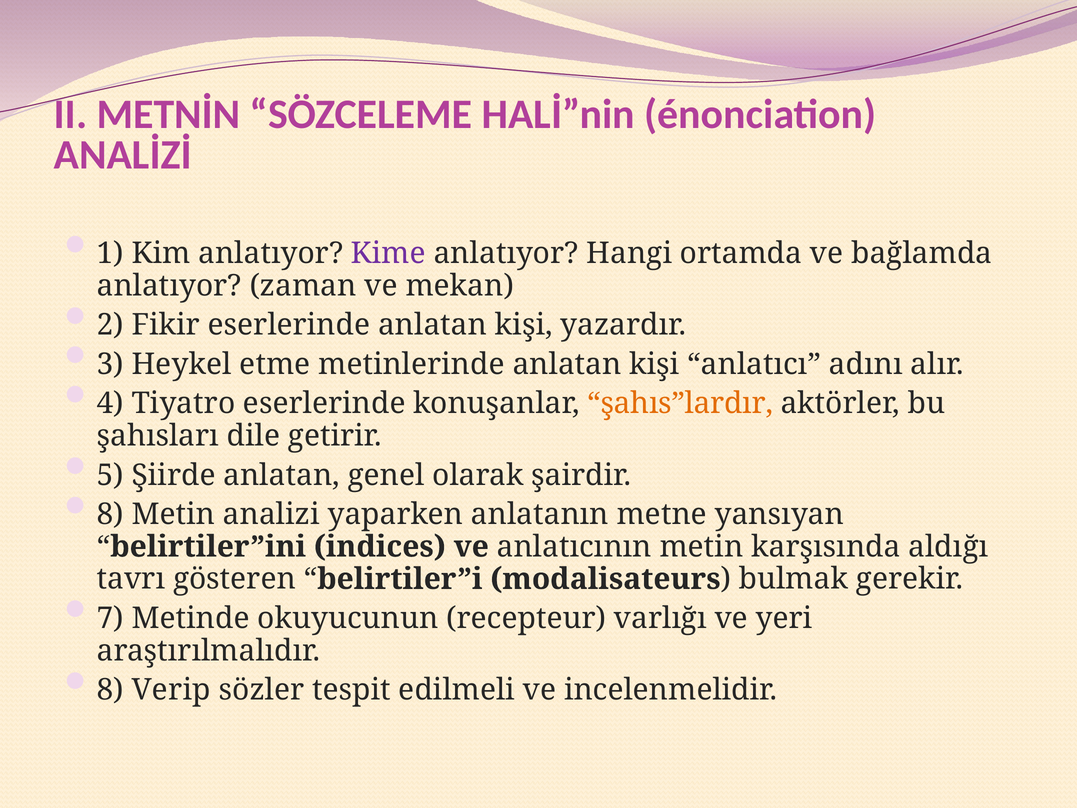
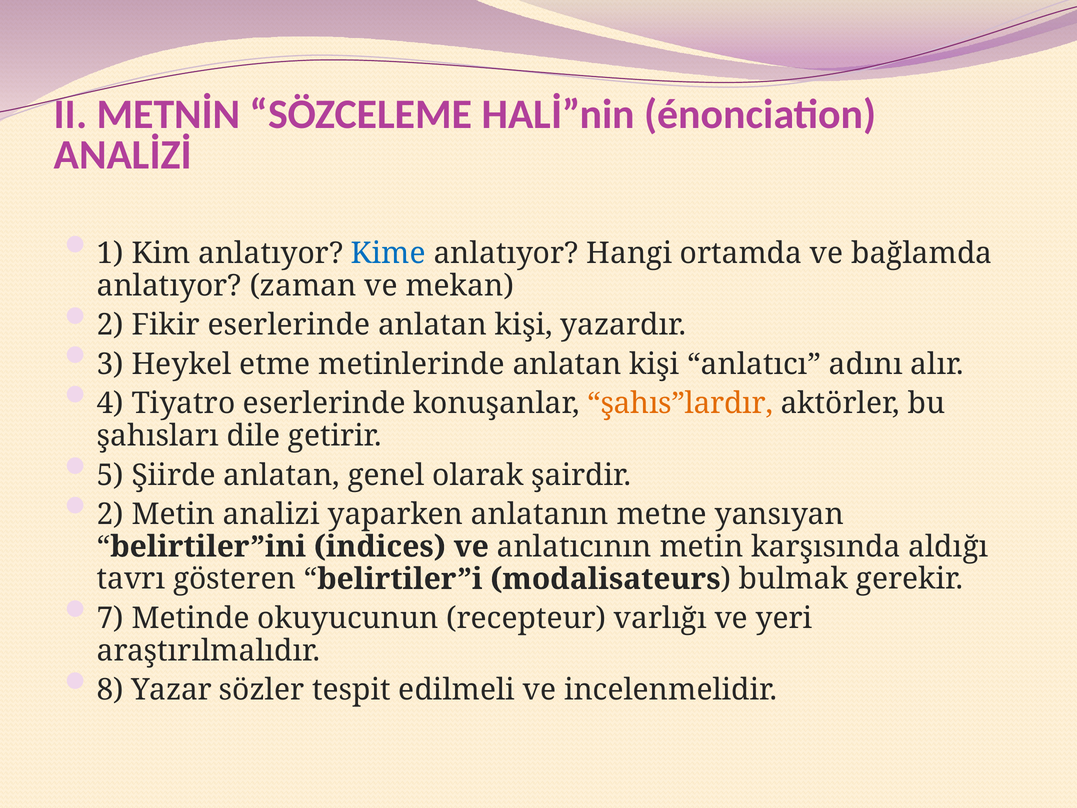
Kime colour: purple -> blue (388, 253)
8: 8 -> 2 (110, 514)
Verip: Verip -> Yazar (171, 690)
